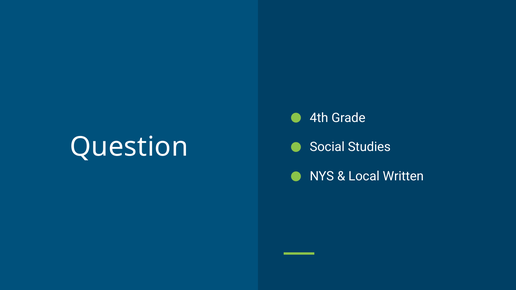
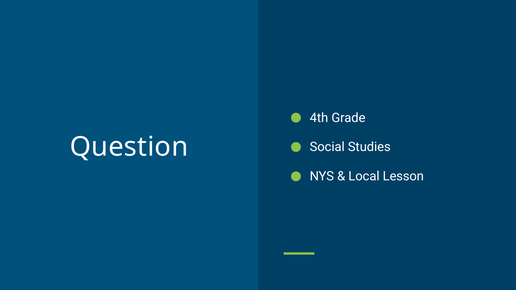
Written: Written -> Lesson (403, 176)
